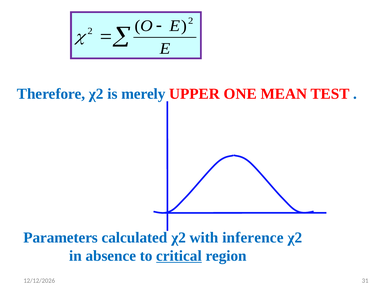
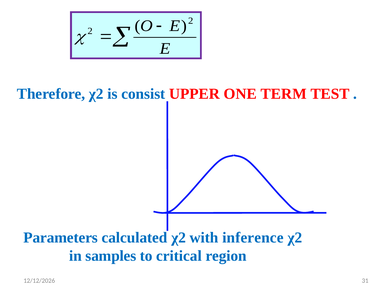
merely: merely -> consist (143, 94)
MEAN: MEAN -> TERM (284, 94)
absence: absence -> samples (111, 256)
critical underline: present -> none (179, 256)
